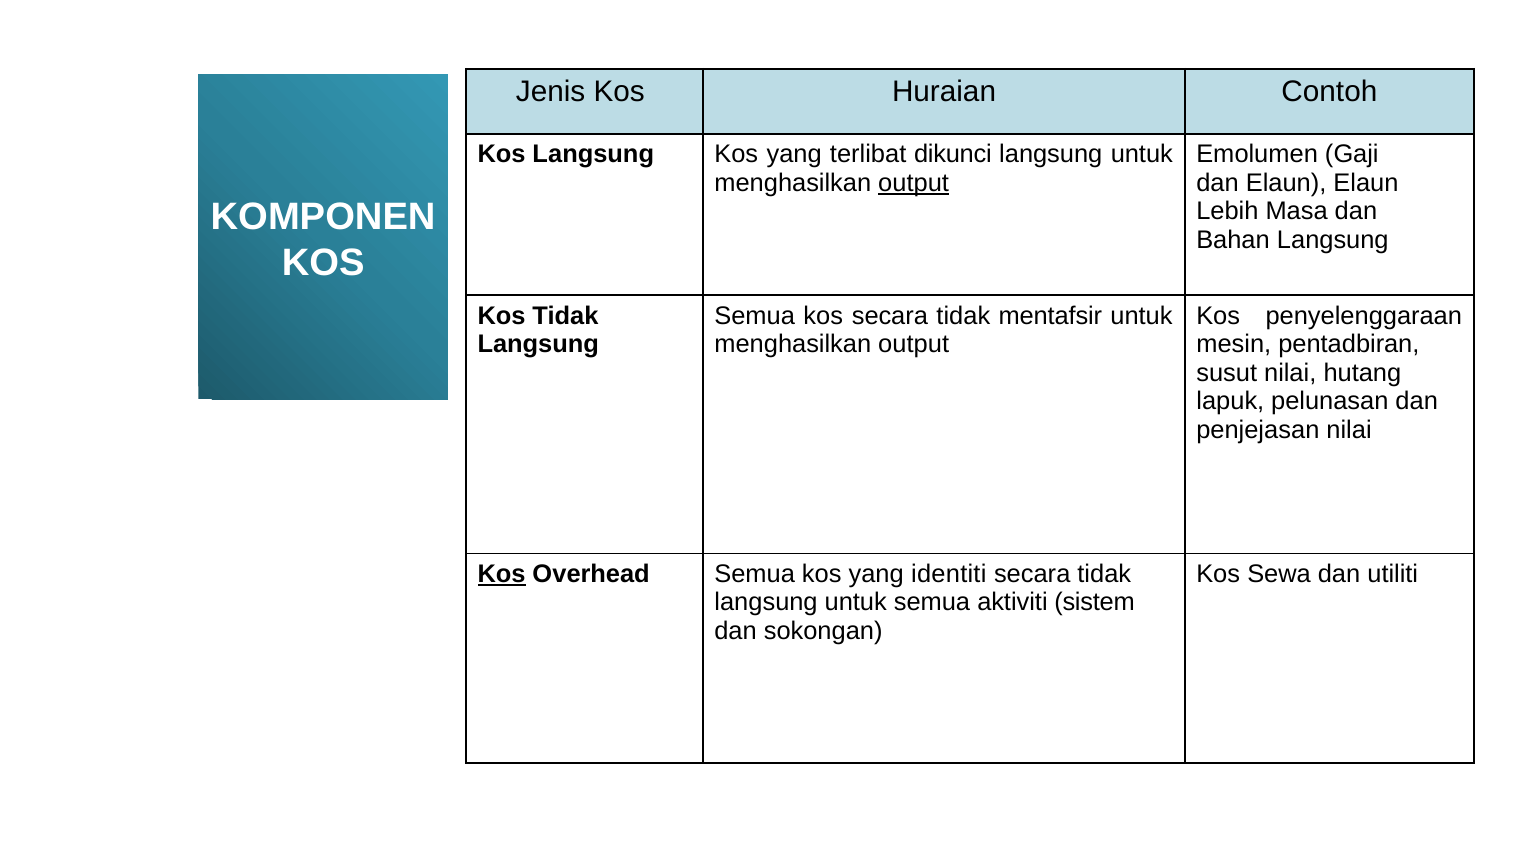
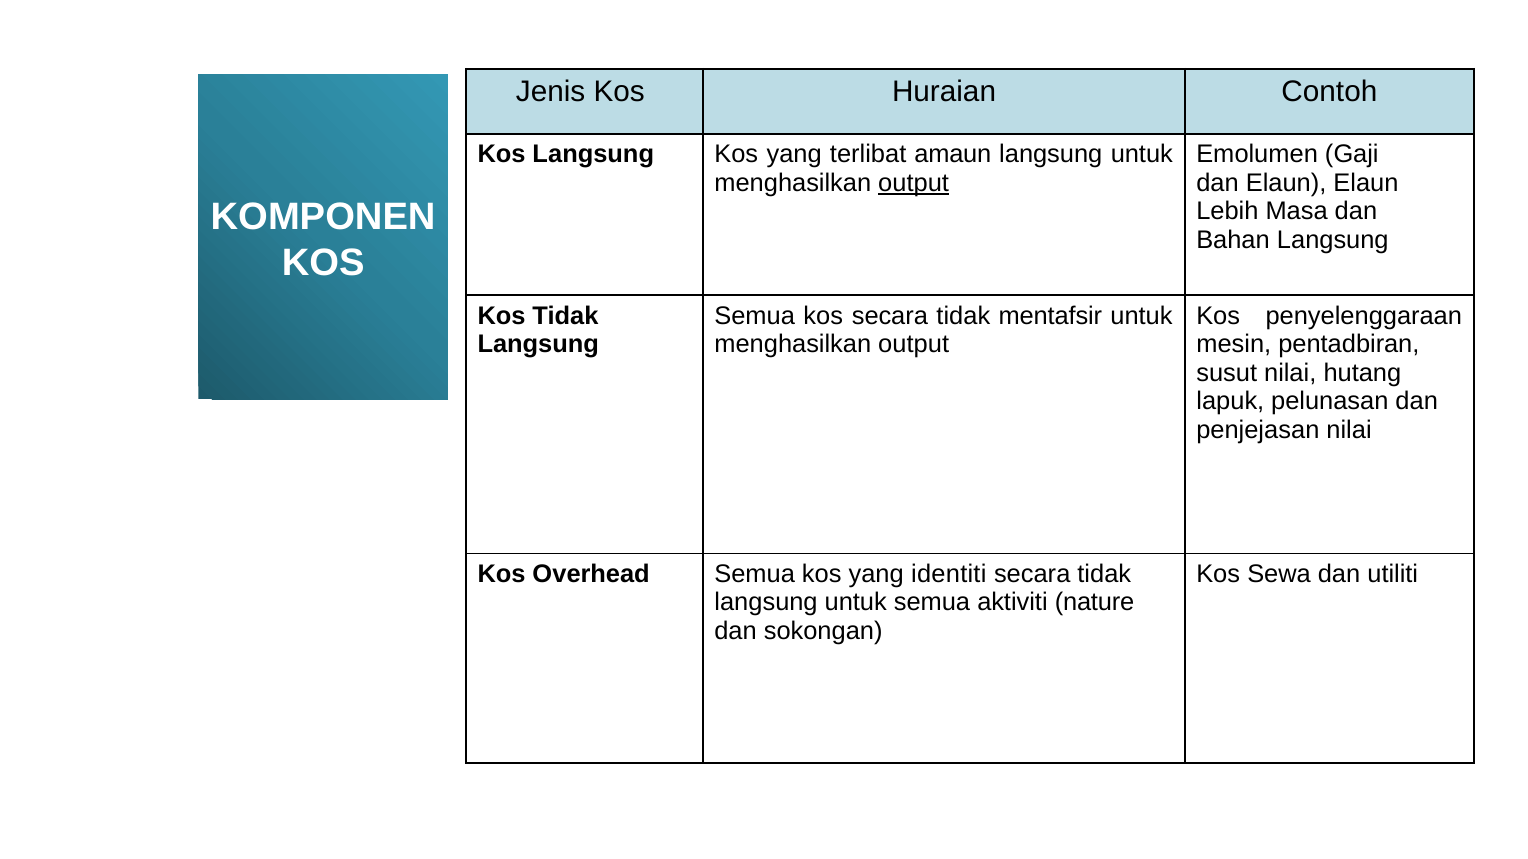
dikunci: dikunci -> amaun (953, 155)
Kos underline: present -> none (502, 574)
sistem: sistem -> nature (1094, 603)
